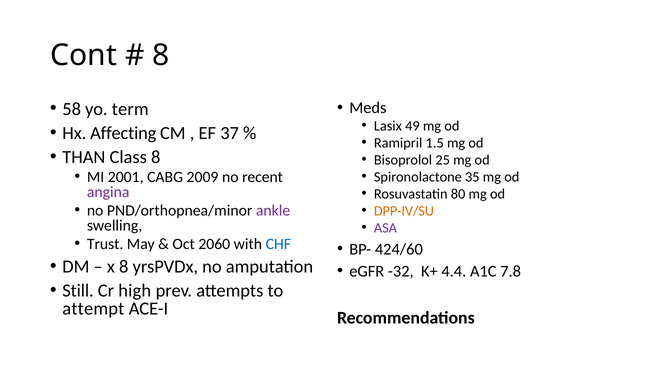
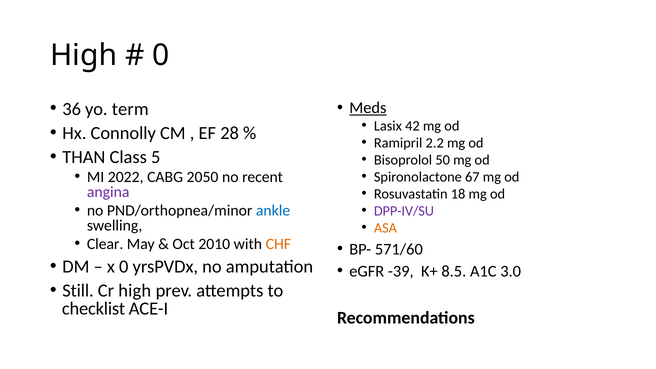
Cont: Cont -> High (84, 55)
8: 8 -> 0 (161, 55)
58: 58 -> 36 (72, 109)
Meds underline: none -> present (368, 108)
49: 49 -> 42 (412, 126)
Affecting: Affecting -> Connolly (123, 133)
37: 37 -> 28 (230, 133)
1.5: 1.5 -> 2.2 (435, 143)
Class 8: 8 -> 5 (156, 157)
25: 25 -> 50 (443, 160)
2001: 2001 -> 2022 (126, 177)
2009: 2009 -> 2050 (203, 177)
35: 35 -> 67 (472, 177)
80: 80 -> 18 (458, 194)
ankle colour: purple -> blue (273, 211)
DPP-IV/SU colour: orange -> purple (404, 211)
ASA colour: purple -> orange (385, 228)
Trust: Trust -> Clear (105, 244)
2060: 2060 -> 2010 (214, 244)
CHF colour: blue -> orange (278, 244)
424/60: 424/60 -> 571/60 (399, 249)
x 8: 8 -> 0 (124, 267)
-32: -32 -> -39 (401, 271)
4.4: 4.4 -> 8.5 (454, 271)
7.8: 7.8 -> 3.0 (511, 271)
attempt: attempt -> checklist (94, 309)
